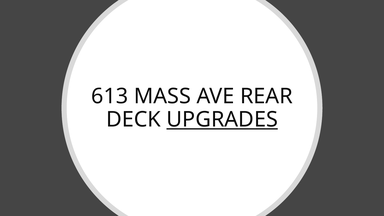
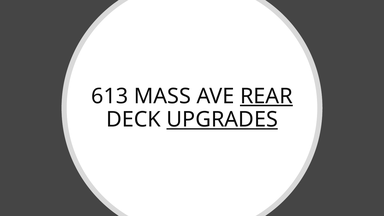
REAR underline: none -> present (266, 96)
